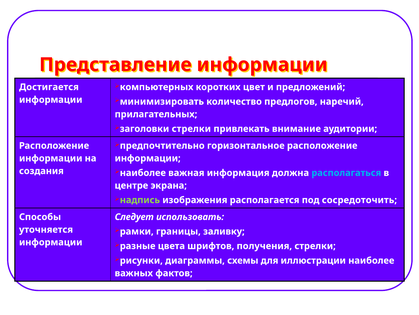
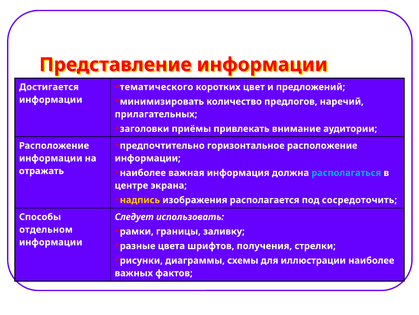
компьютерных: компьютерных -> тематического (157, 87)
заголовки стрелки: стрелки -> приёмы (191, 128)
создания: создания -> отражать (41, 171)
надпись colour: light green -> yellow (140, 200)
уточняется: уточняется -> отдельном (46, 229)
